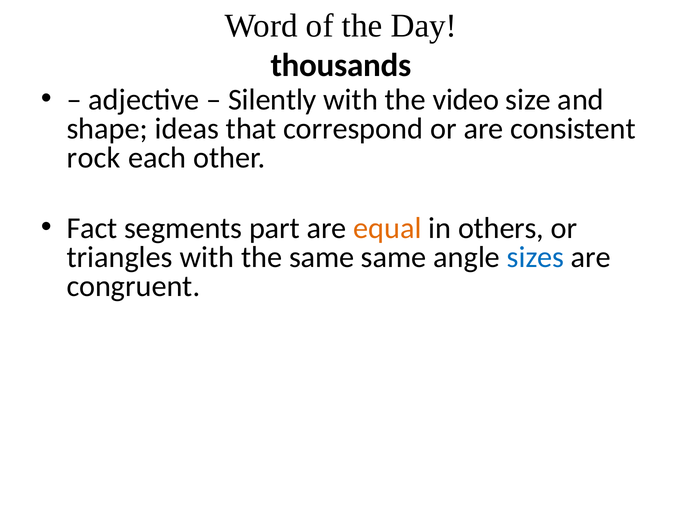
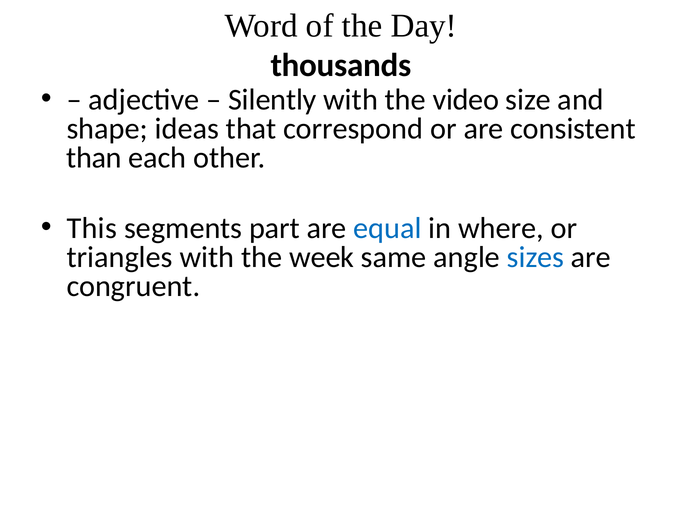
rock: rock -> than (94, 158)
Fact: Fact -> This (92, 228)
equal colour: orange -> blue (387, 228)
others: others -> where (501, 228)
the same: same -> week (322, 257)
